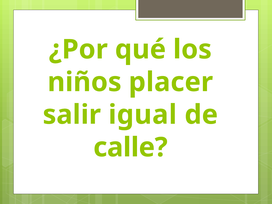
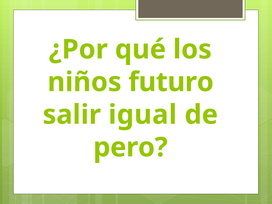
placer: placer -> futuro (171, 82)
calle: calle -> pero (130, 147)
